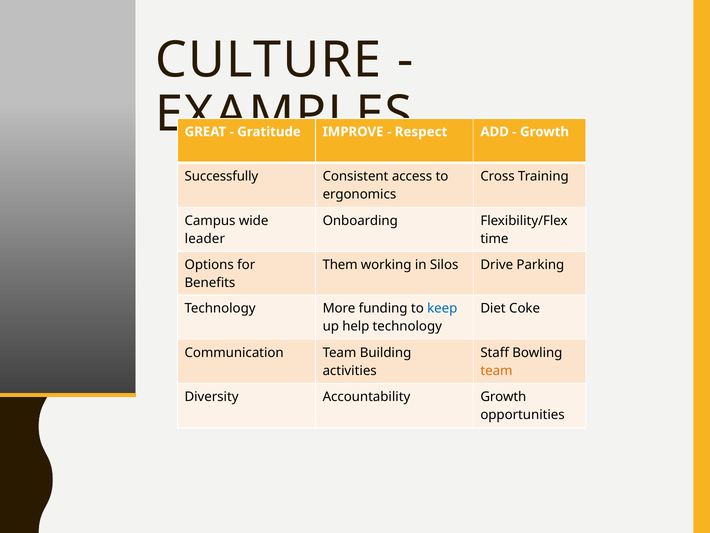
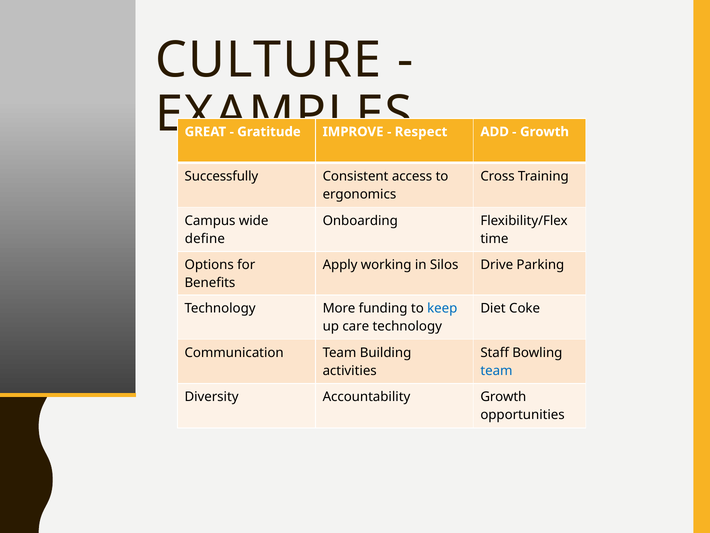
leader: leader -> define (205, 239)
Them: Them -> Apply (340, 265)
help: help -> care (356, 326)
team colour: orange -> blue (496, 370)
